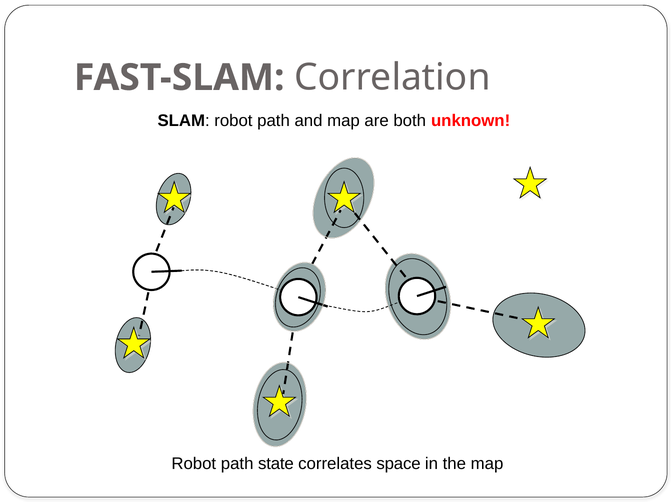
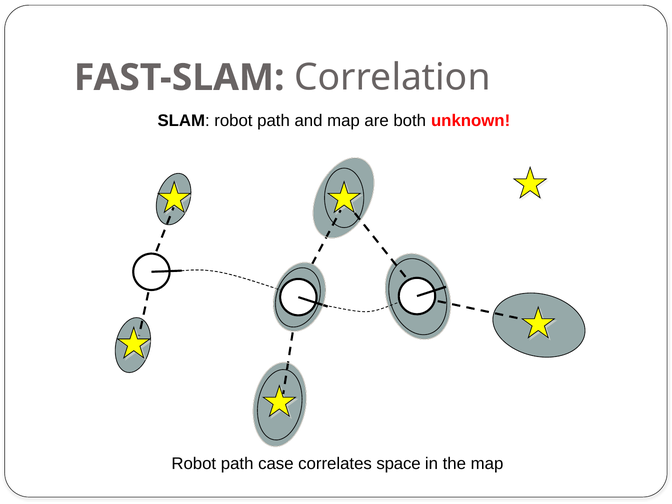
state: state -> case (276, 464)
